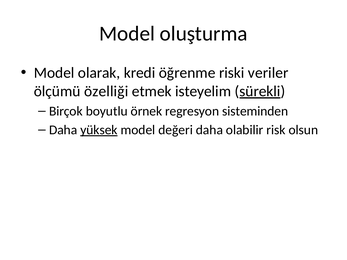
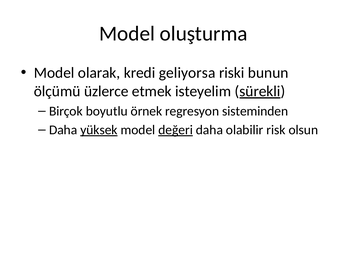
öğrenme: öğrenme -> geliyorsa (187, 73)
veriler: veriler -> bunun (268, 73)
özelliği: özelliği -> üzlerce (106, 91)
değeri underline: none -> present (176, 130)
